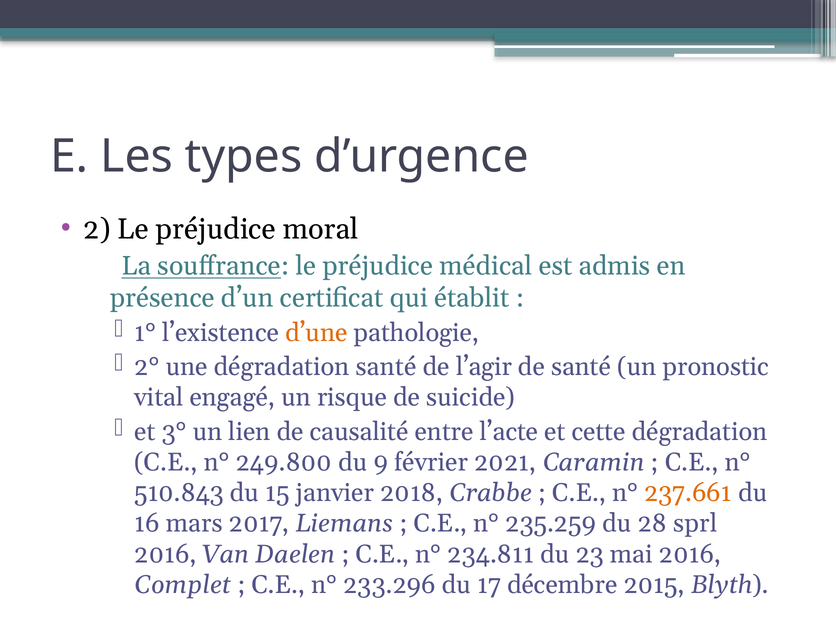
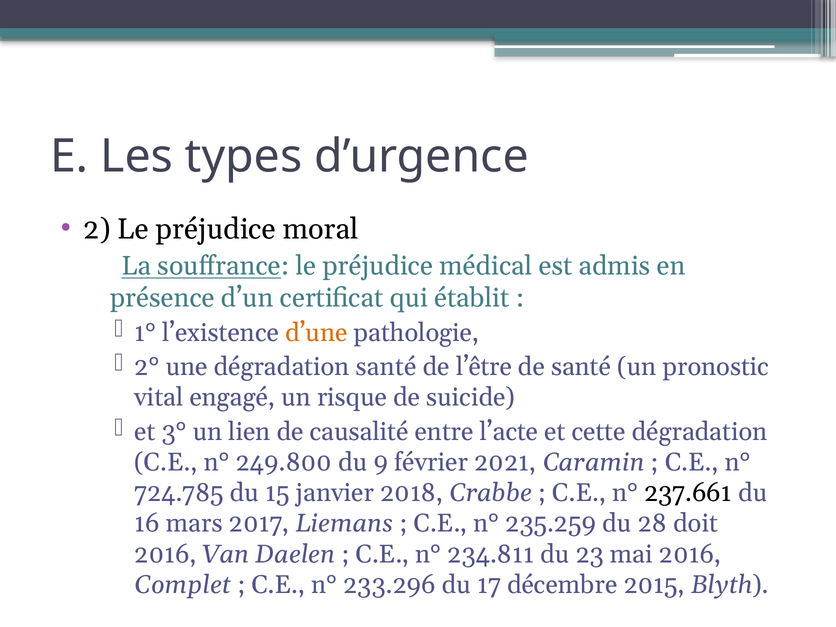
l’agir: l’agir -> l’être (484, 367)
510.843: 510.843 -> 724.785 (179, 493)
237.661 colour: orange -> black (688, 493)
sprl: sprl -> doit (696, 524)
